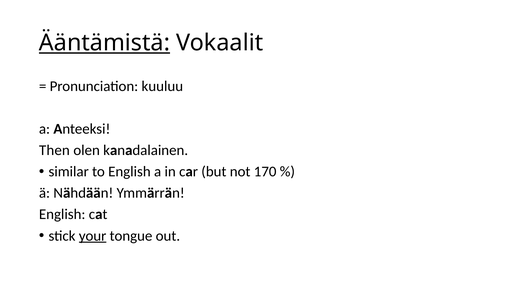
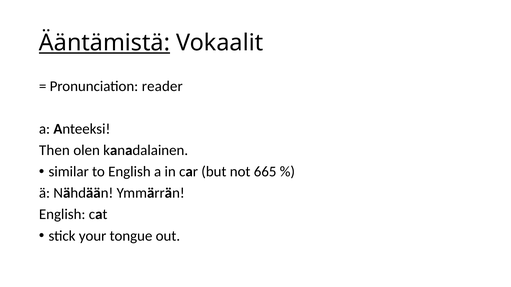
kuuluu: kuuluu -> reader (162, 86)
170: 170 -> 665 (265, 172)
your underline: present -> none (93, 236)
